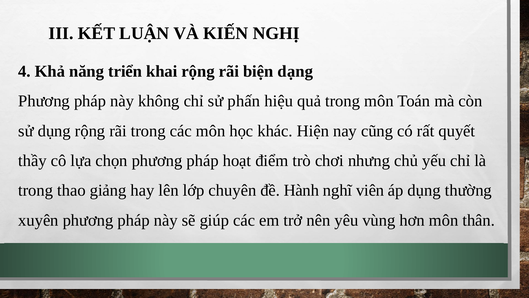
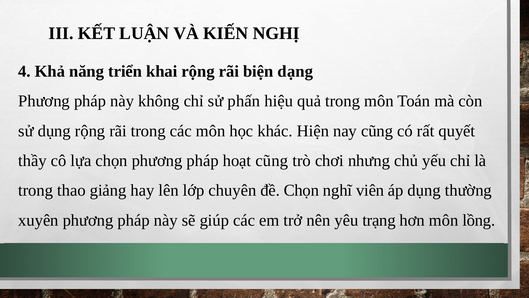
hoạt điểm: điểm -> cũng (272, 160)
đề Hành: Hành -> Chọn (301, 190)
vùng: vùng -> trạng (379, 220)
thân: thân -> lồng (479, 220)
